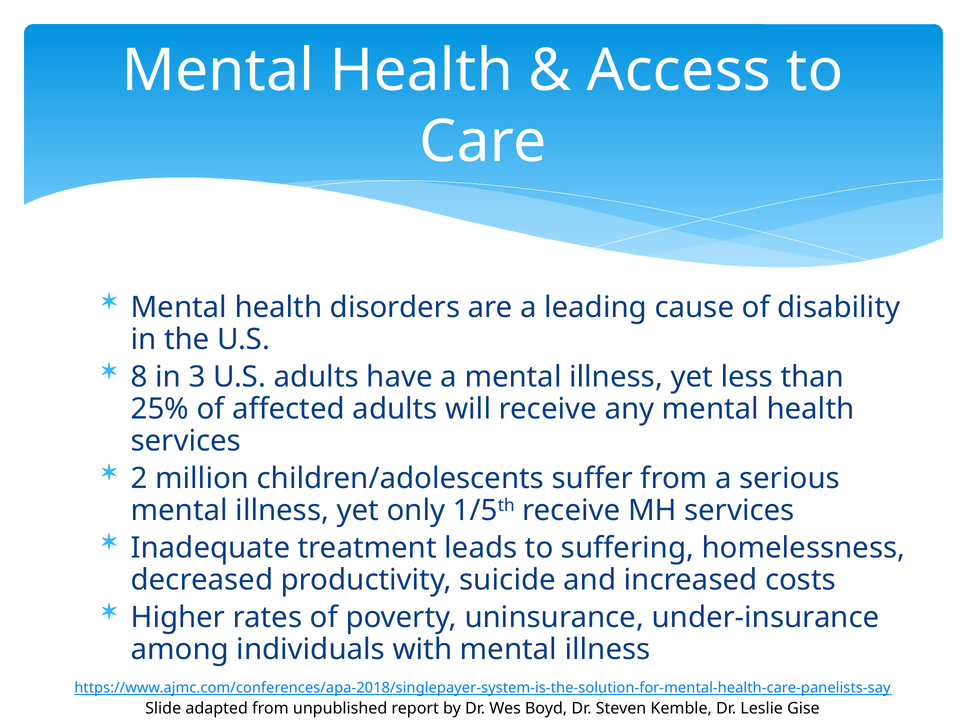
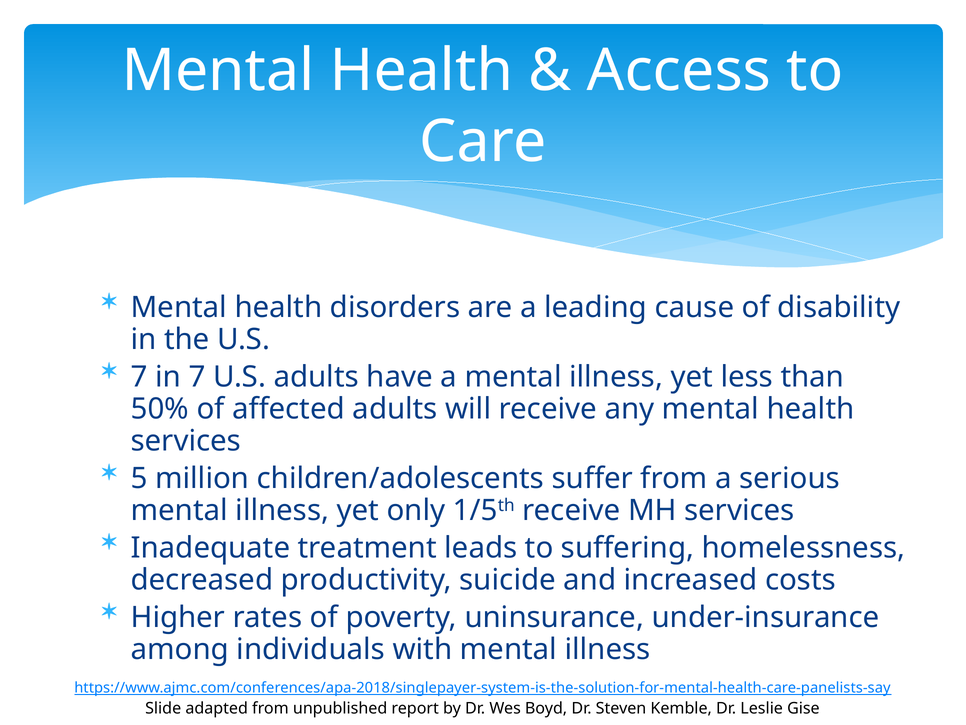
8: 8 -> 7 (139, 377)
in 3: 3 -> 7 (197, 377)
25%: 25% -> 50% (160, 409)
2: 2 -> 5 (139, 478)
